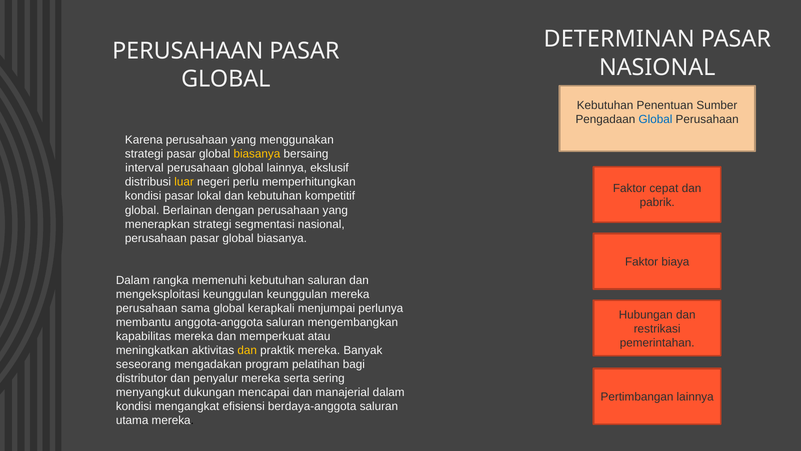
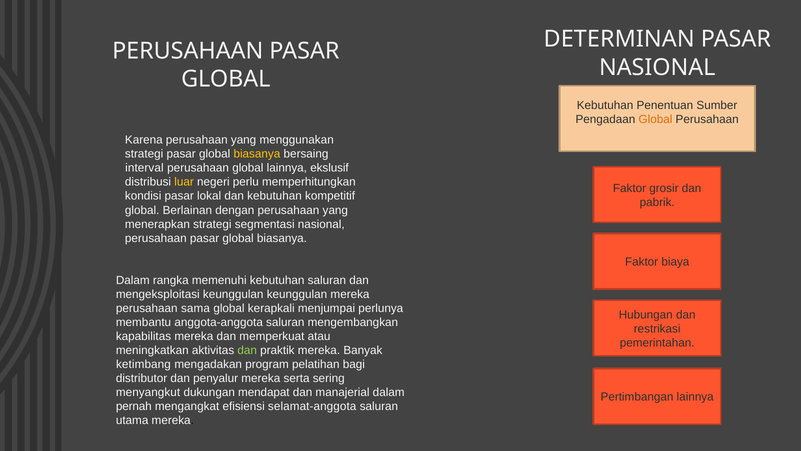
Global colour: blue -> orange (655, 119)
cepat: cepat -> grosir (664, 188)
dan colour: yellow -> light green (247, 350)
seseorang: seseorang -> ketimbang (143, 364)
mencapai: mencapai -> mendapat (264, 392)
kondisi: kondisi -> pernah (134, 406)
berdaya-anggota: berdaya-anggota -> selamat-anggota (312, 406)
